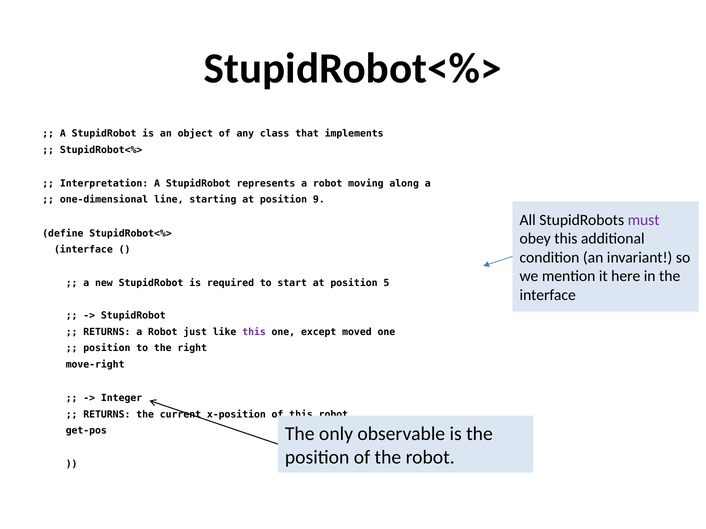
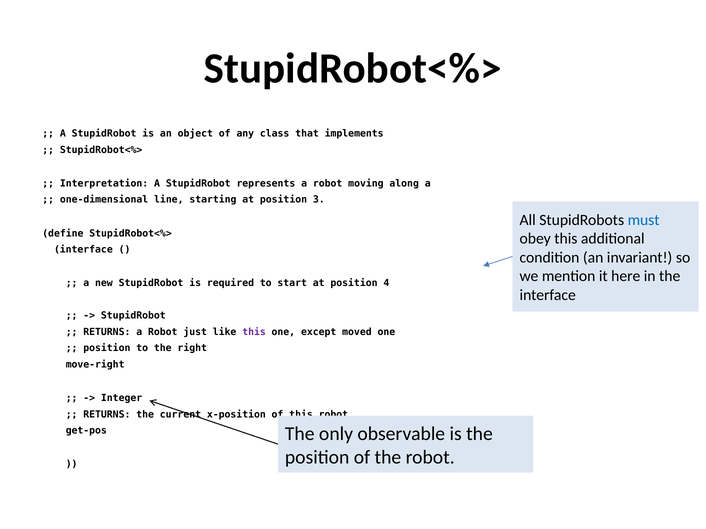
9: 9 -> 3 (319, 200)
must colour: purple -> blue (644, 220)
5: 5 -> 4 (386, 283)
